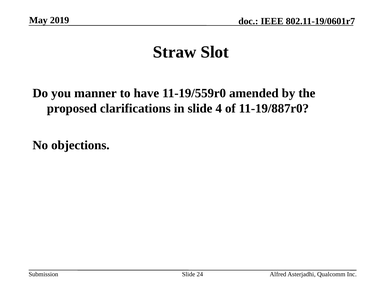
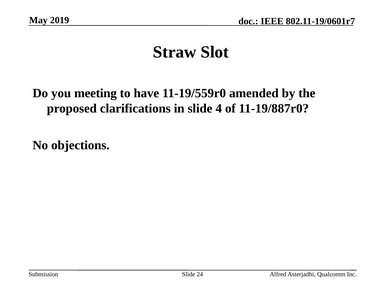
manner: manner -> meeting (95, 93)
